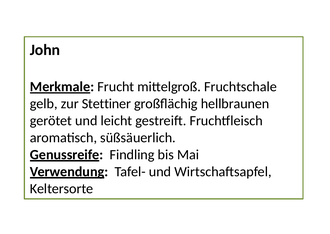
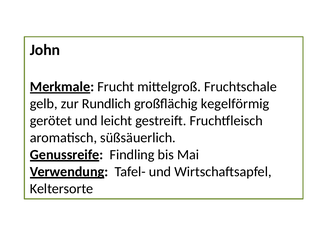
Stettiner: Stettiner -> Rundlich (106, 104)
hellbraunen: hellbraunen -> kegelförmig (235, 104)
